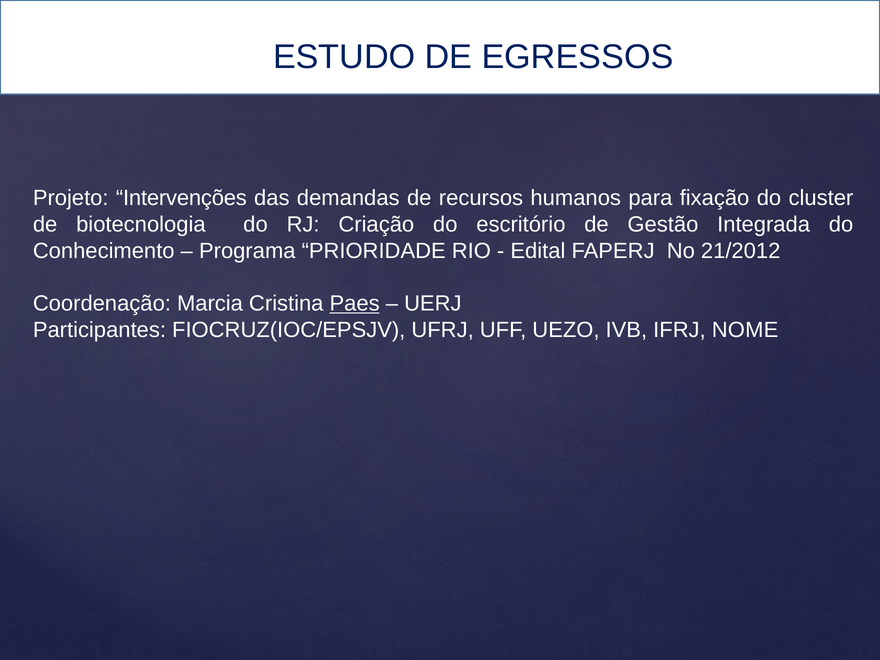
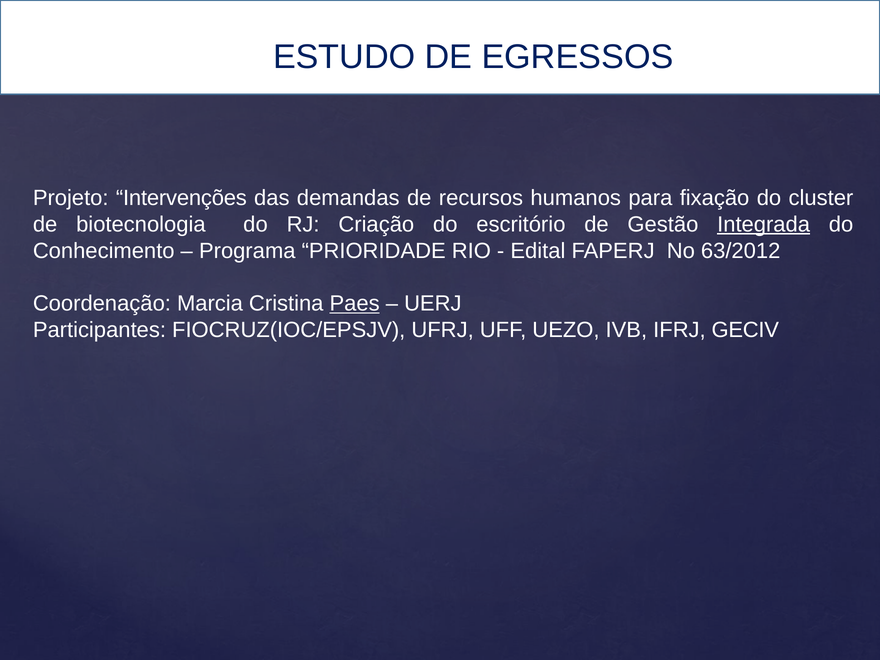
Integrada underline: none -> present (764, 224)
21/2012: 21/2012 -> 63/2012 (741, 251)
NOME: NOME -> GECIV (745, 330)
